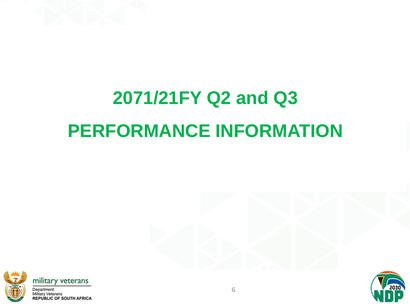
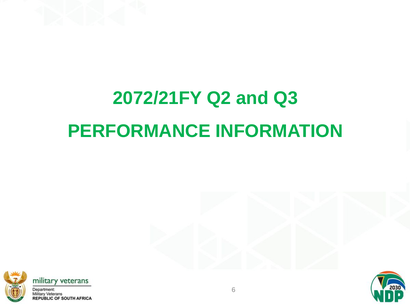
2071/21FY: 2071/21FY -> 2072/21FY (157, 98)
